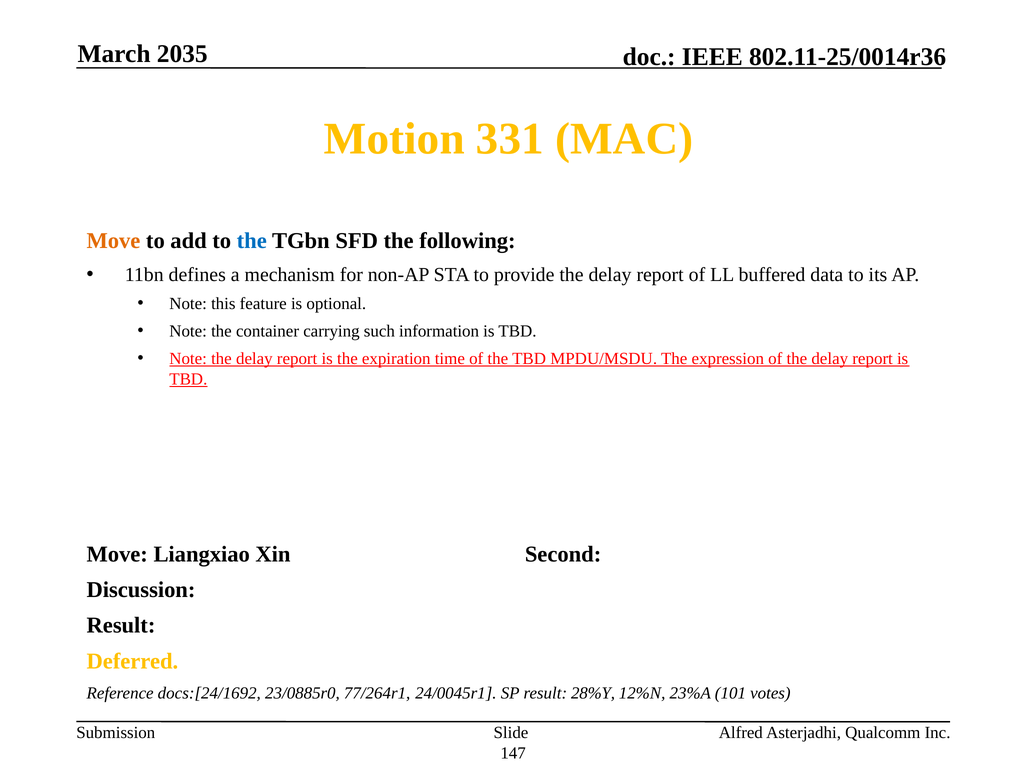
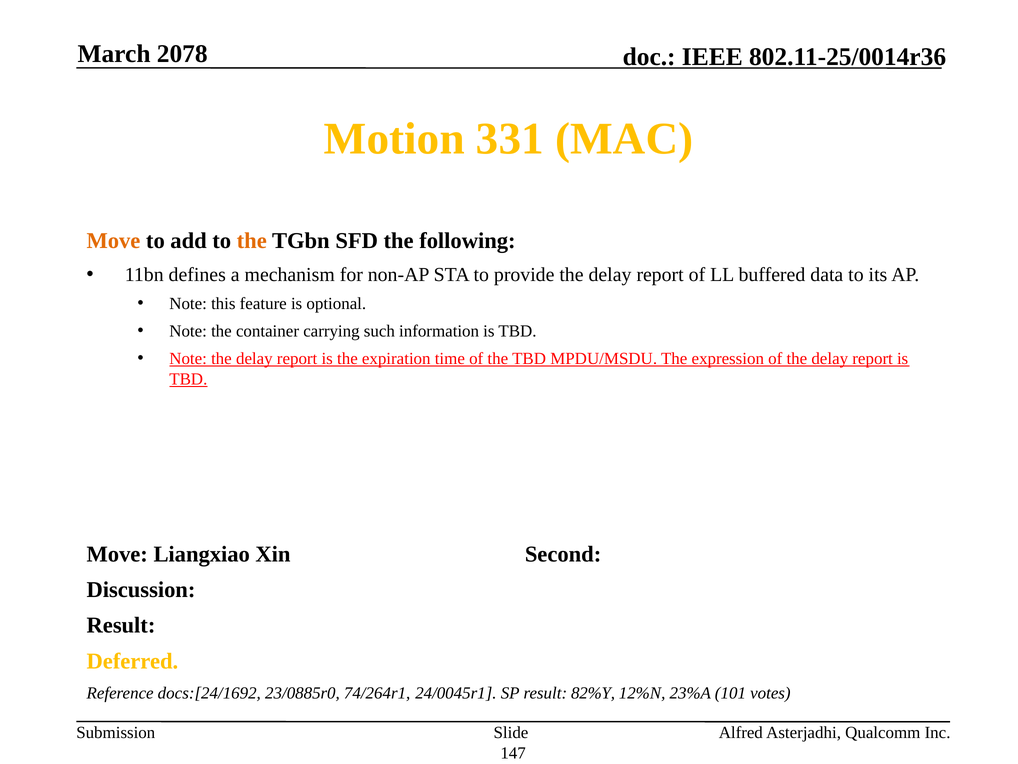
2035: 2035 -> 2078 (182, 54)
the colour: blue -> orange (252, 241)
77/264r1: 77/264r1 -> 74/264r1 (377, 693)
28%Y: 28%Y -> 82%Y (593, 693)
